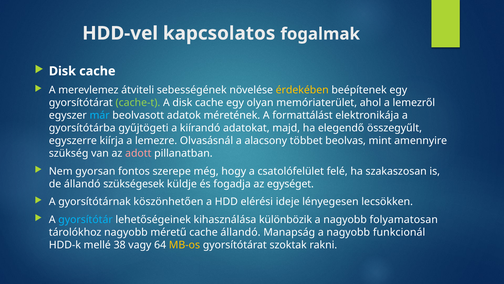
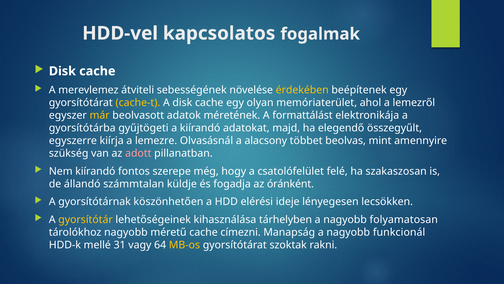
cache-t colour: light green -> yellow (138, 103)
már colour: light blue -> yellow (100, 115)
Nem gyorsan: gyorsan -> kiírandó (95, 171)
szükségesek: szükségesek -> számmtalan (134, 184)
egységet: egységet -> óránként (290, 184)
gyorsítótár colour: light blue -> yellow (86, 219)
különbözik: különbözik -> tárhelyben (286, 219)
cache állandó: állandó -> címezni (241, 232)
38: 38 -> 31 (120, 245)
